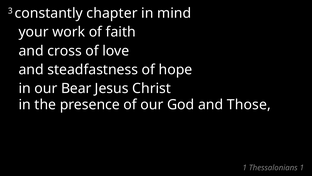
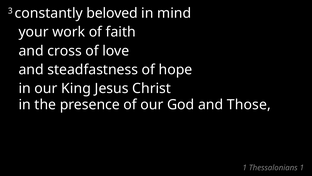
chapter: chapter -> beloved (112, 13)
Bear: Bear -> King (76, 88)
